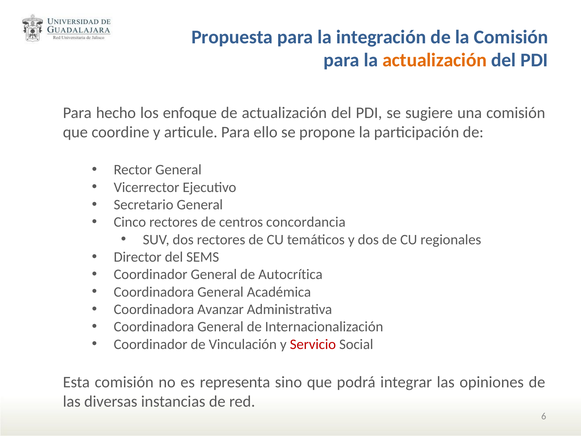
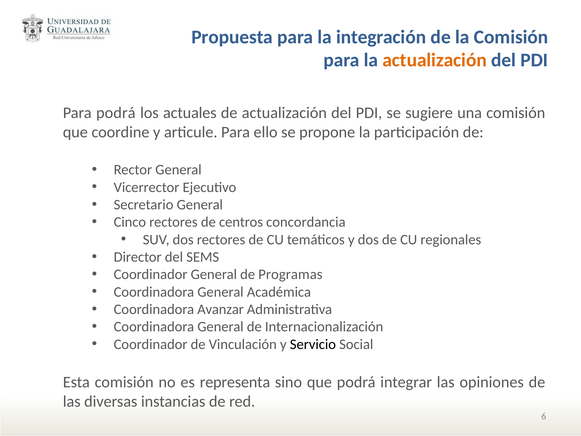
Para hecho: hecho -> podrá (116, 113)
enfoque: enfoque -> actuales (190, 113)
Autocrítica: Autocrítica -> Programas (290, 274)
Servicio colour: red -> black (313, 344)
